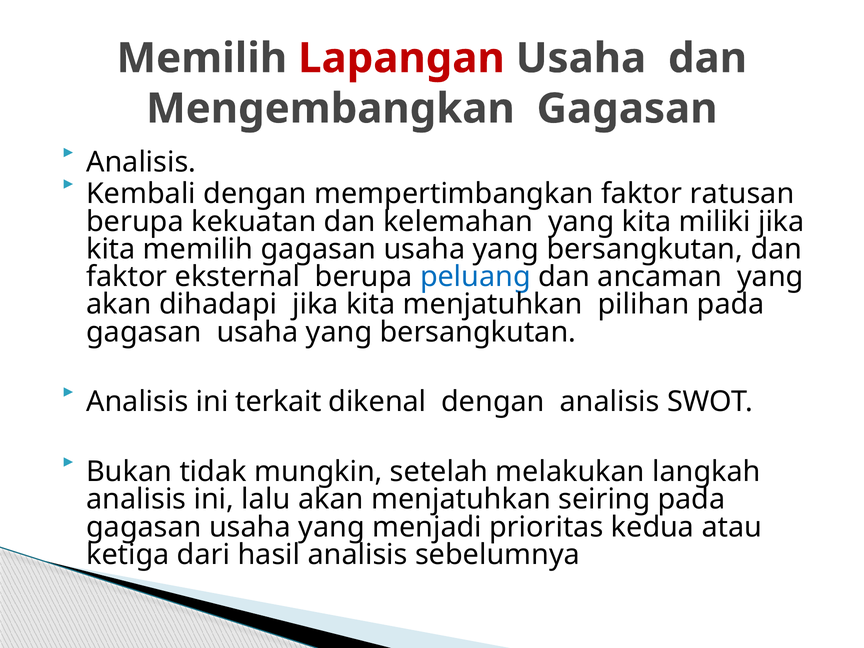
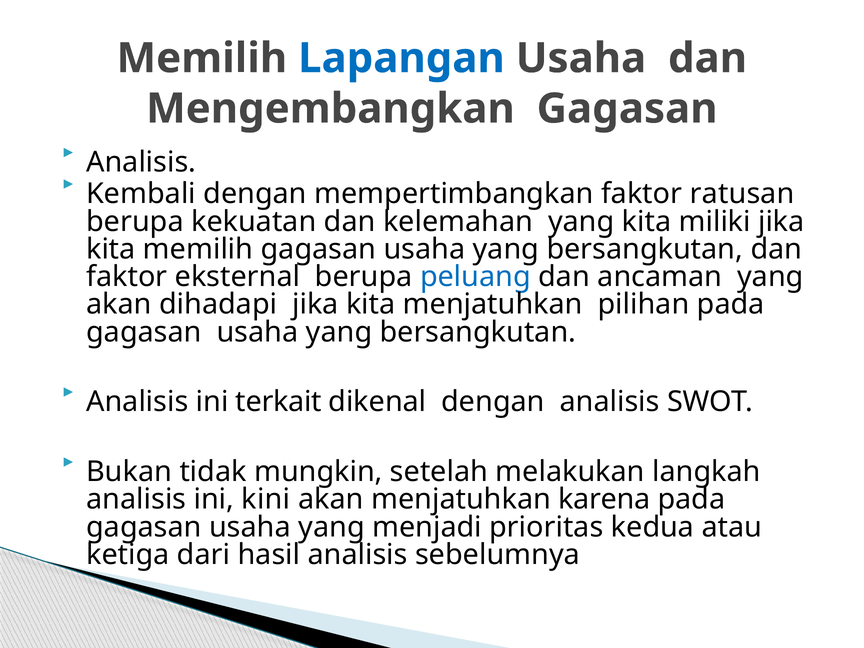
Lapangan colour: red -> blue (401, 58)
lalu: lalu -> kini (266, 499)
seiring: seiring -> karena (604, 499)
